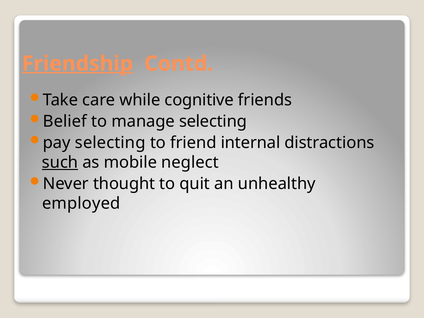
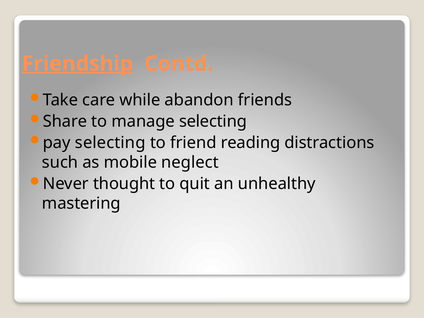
cognitive: cognitive -> abandon (199, 100)
Belief: Belief -> Share (65, 121)
internal: internal -> reading (251, 143)
such underline: present -> none (60, 162)
employed: employed -> mastering (81, 203)
